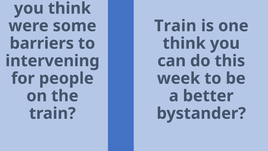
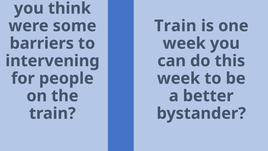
think: think -> week (184, 43)
